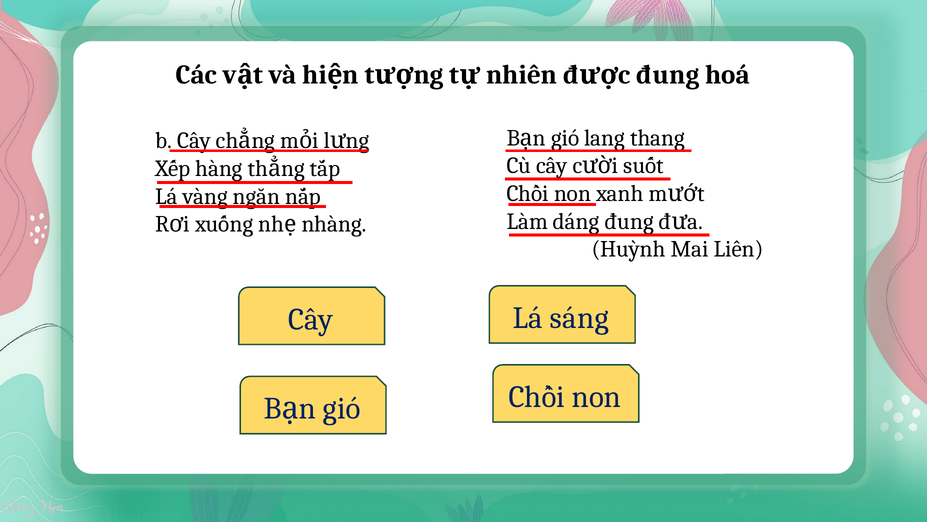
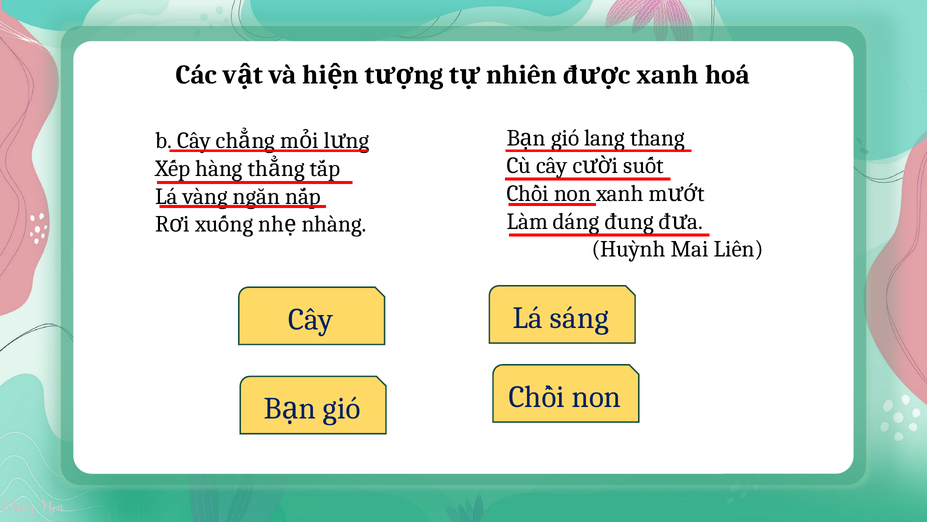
đung: đung -> xanh (668, 75)
